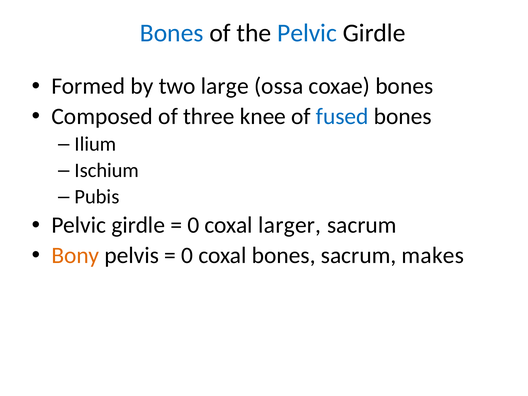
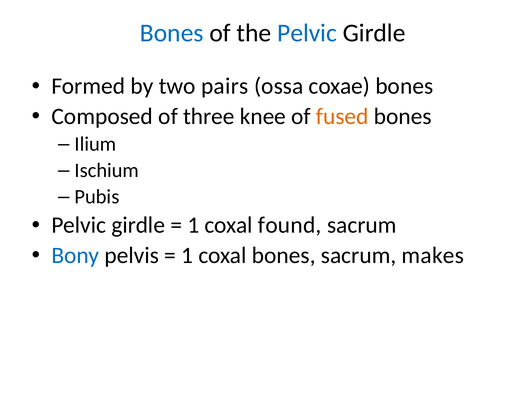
large: large -> pairs (225, 86)
fused colour: blue -> orange (342, 116)
0: 0 -> 1 (193, 225)
larger: larger -> found (290, 225)
Bony colour: orange -> blue (75, 255)
0: 0 -> 1 (187, 255)
